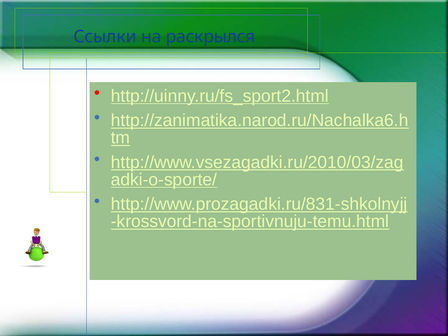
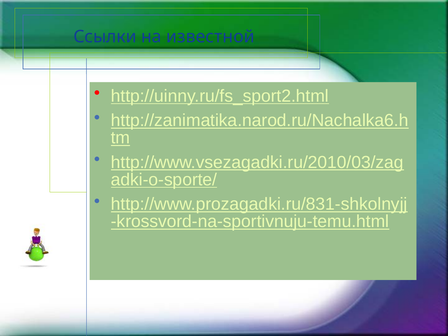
раскрылся: раскрылся -> известной (210, 37)
